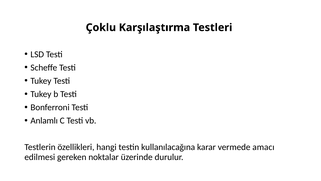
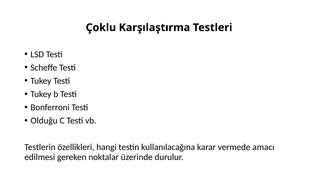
Anlamlı: Anlamlı -> Olduğu (44, 120)
